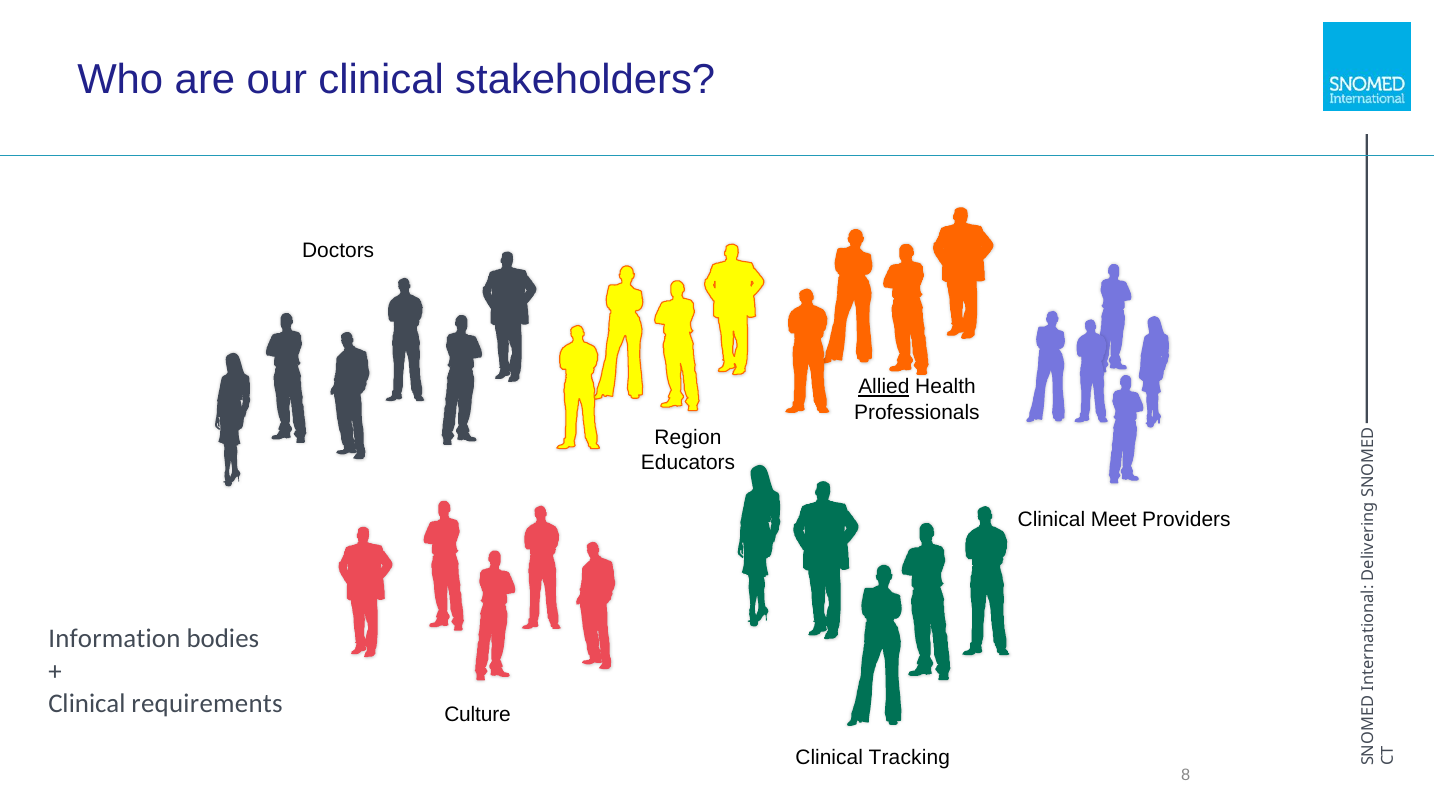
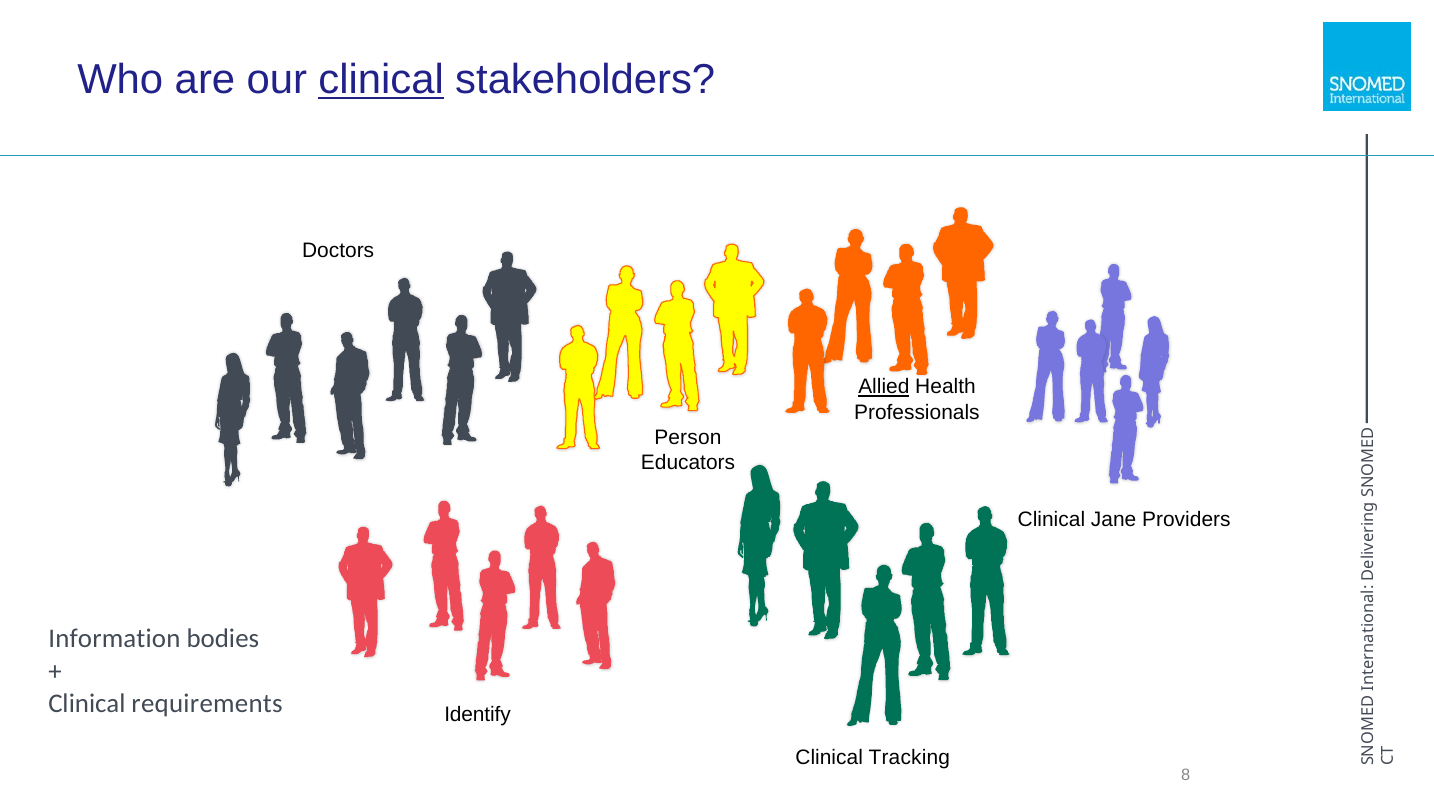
clinical underline: none -> present (381, 80)
Region: Region -> Person (688, 437)
Meet: Meet -> Jane (1114, 519)
Culture: Culture -> Identify (478, 715)
